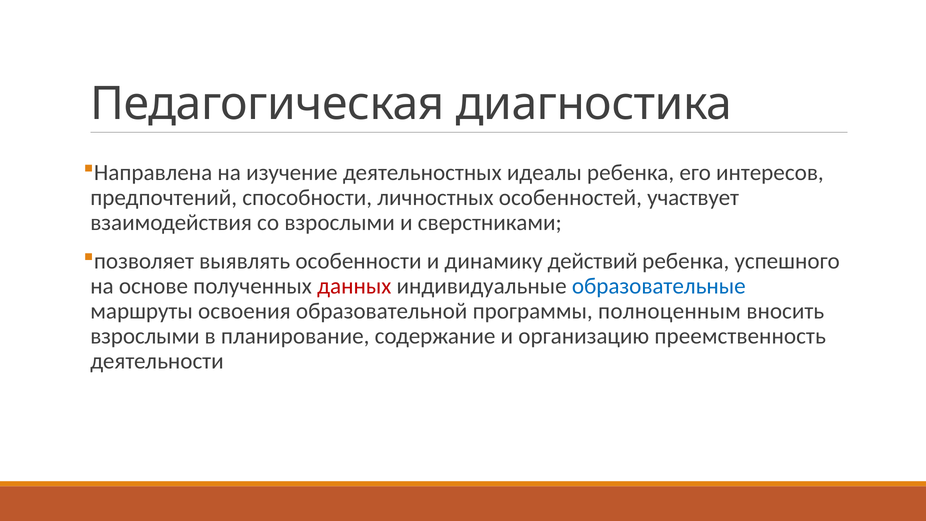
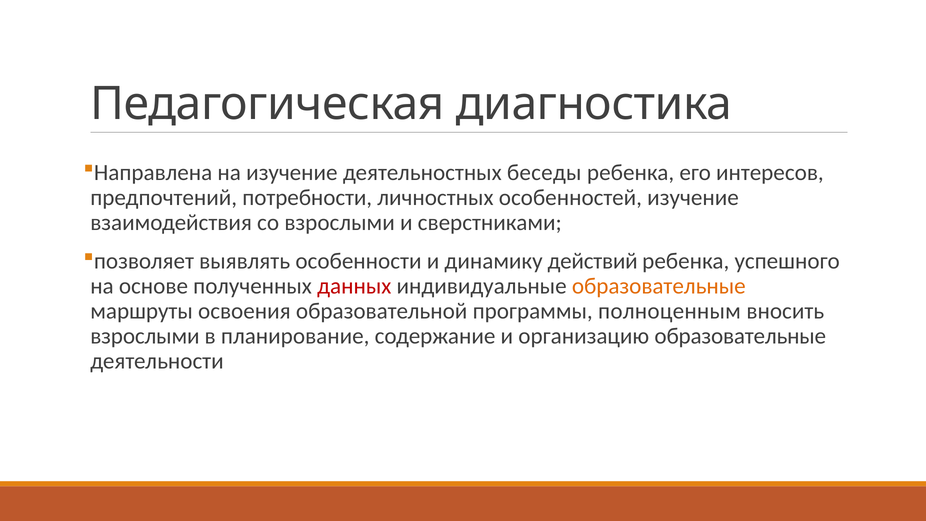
идеалы: идеалы -> беседы (544, 173)
способности: способности -> потребности (307, 198)
особенностей участвует: участвует -> изучение (693, 198)
образовательные colour: blue -> orange (659, 286)
организацию преемственность: преемственность -> образовательные (740, 336)
